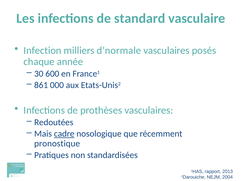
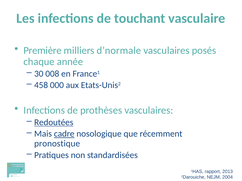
standard: standard -> touchant (140, 19)
Infection: Infection -> Première (43, 51)
600: 600 -> 008 (52, 74)
861: 861 -> 458 (41, 85)
Redoutées underline: none -> present (54, 123)
